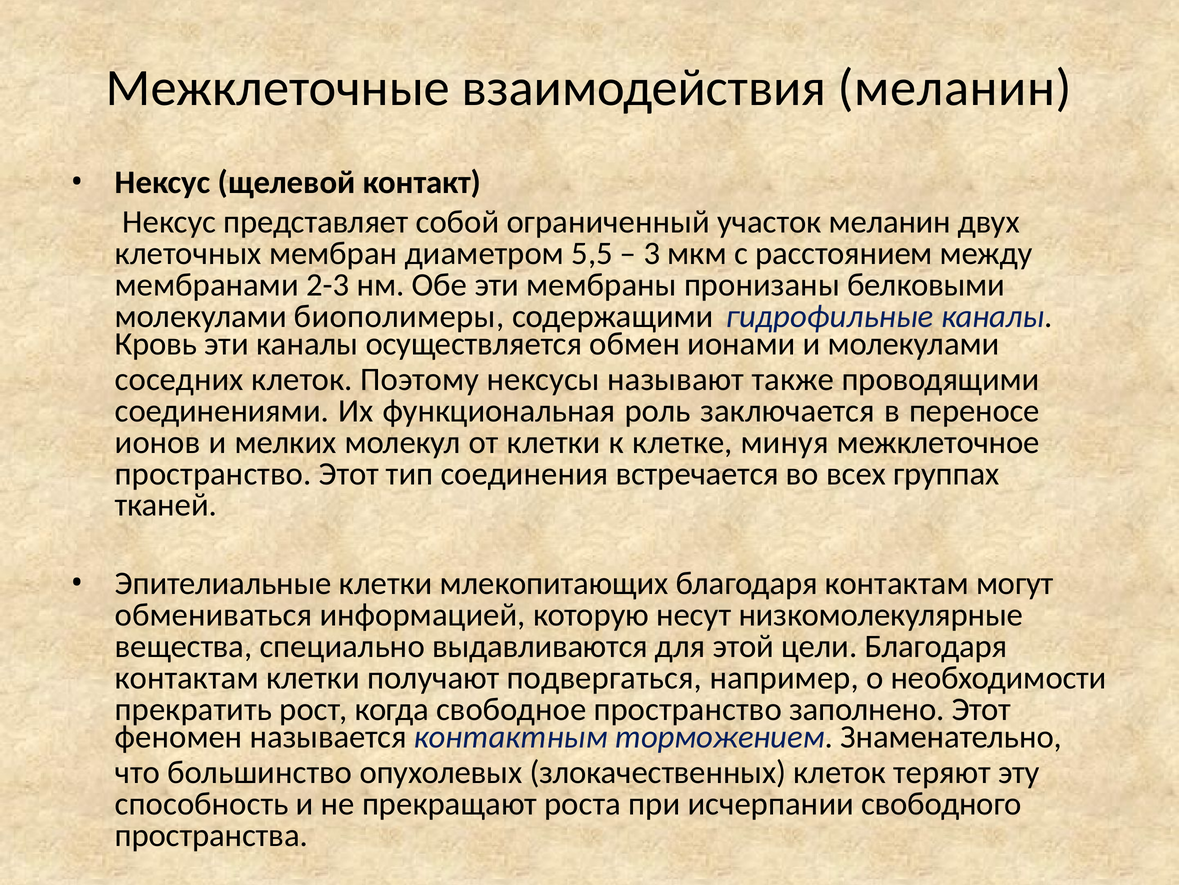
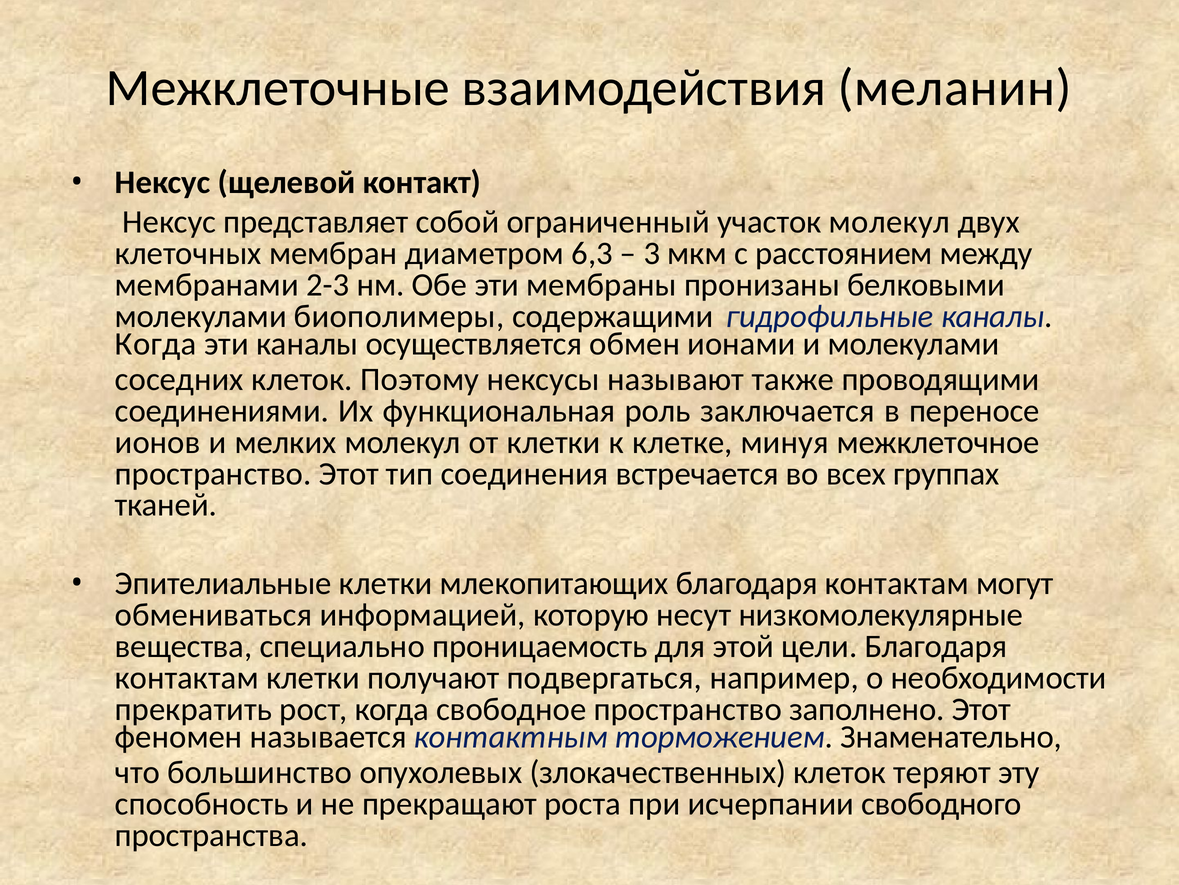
участок меланин: меланин -> молекул (890, 222)
5,5: 5,5 -> 6,3 (592, 253)
Кровь: Кровь -> Когда (156, 344)
выдавливаются: выдавливаются -> проницаемость (540, 646)
